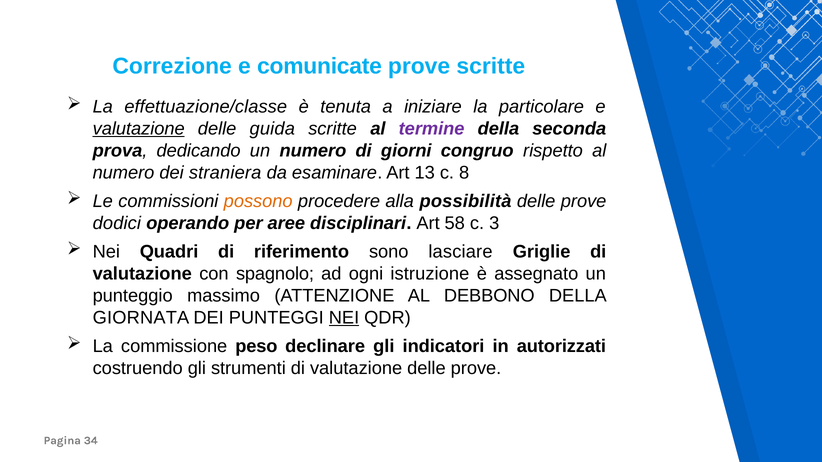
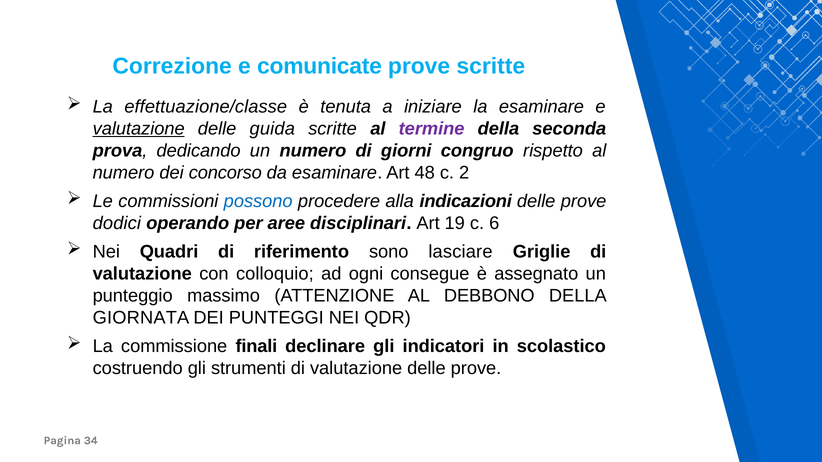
la particolare: particolare -> esaminare (541, 107)
straniera: straniera -> concorso (225, 173)
13: 13 -> 48 (425, 173)
8: 8 -> 2 (464, 173)
possono colour: orange -> blue (258, 202)
possibilità: possibilità -> indicazioni (466, 202)
58: 58 -> 19 (455, 223)
3: 3 -> 6 (494, 223)
spagnolo: spagnolo -> colloquio (275, 274)
istruzione: istruzione -> consegue (430, 274)
NEI underline: present -> none (344, 318)
peso: peso -> finali (256, 347)
autorizzati: autorizzati -> scolastico (561, 347)
